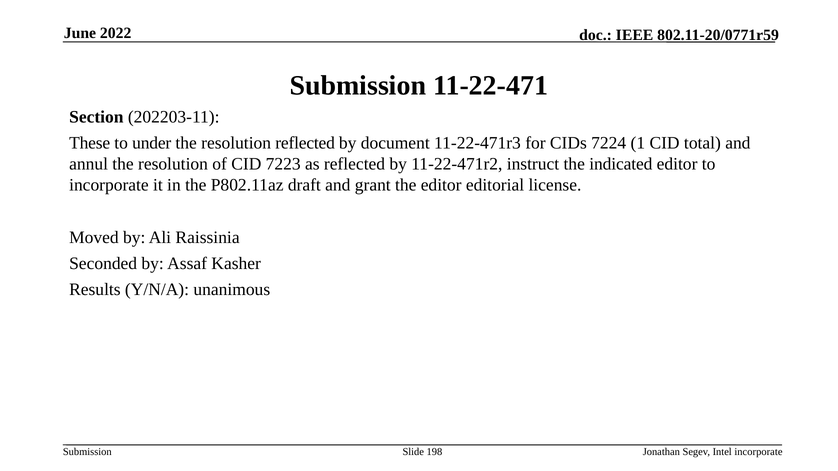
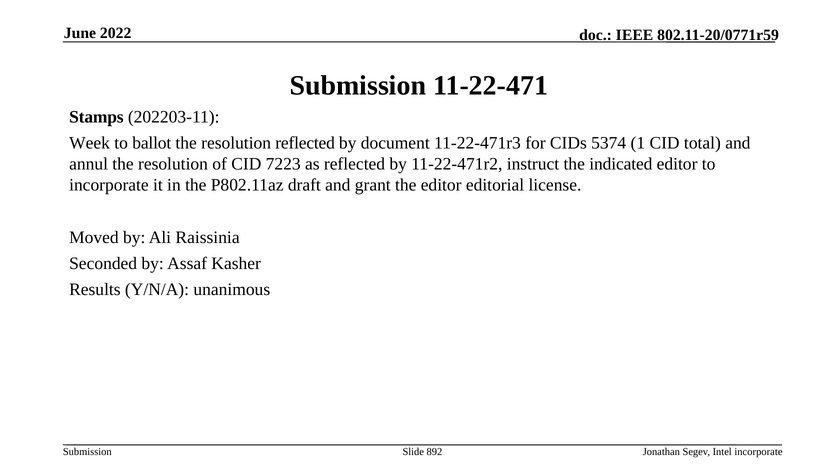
Section: Section -> Stamps (96, 117)
These: These -> Week (90, 143)
under: under -> ballot (152, 143)
7224: 7224 -> 5374 (609, 143)
198: 198 -> 892 (434, 452)
